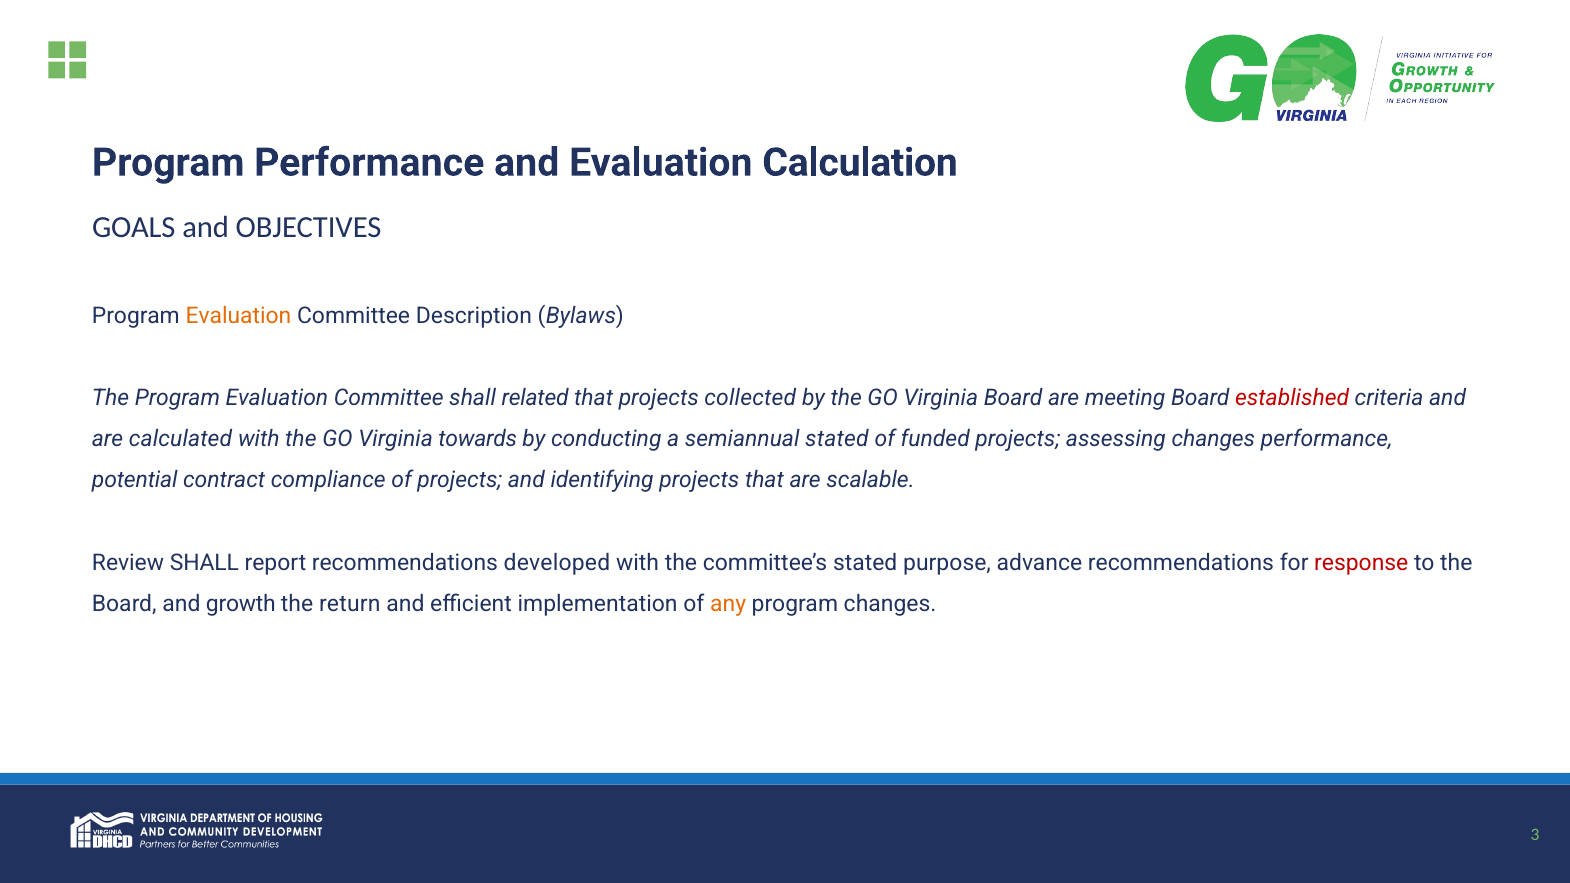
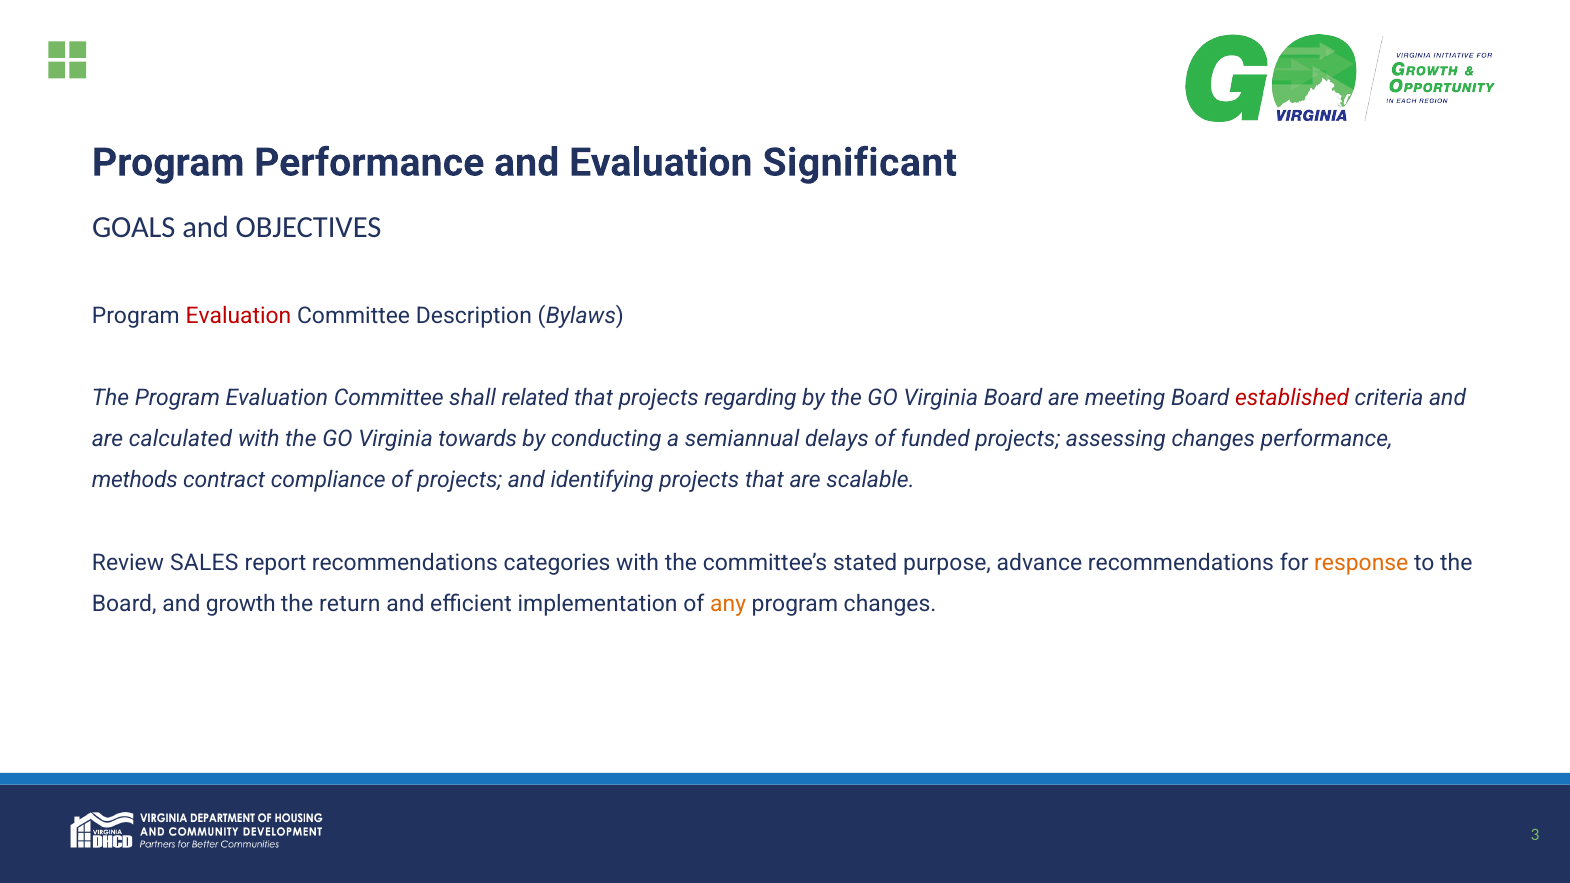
Calculation: Calculation -> Significant (860, 163)
Evaluation colour: orange -> red (238, 316)
collected: collected -> regarding (750, 398)
semiannual stated: stated -> delays (837, 439)
potential: potential -> methods (135, 480)
Review SHALL: SHALL -> SALES (204, 563)
developed: developed -> categories (557, 563)
response colour: red -> orange (1361, 563)
